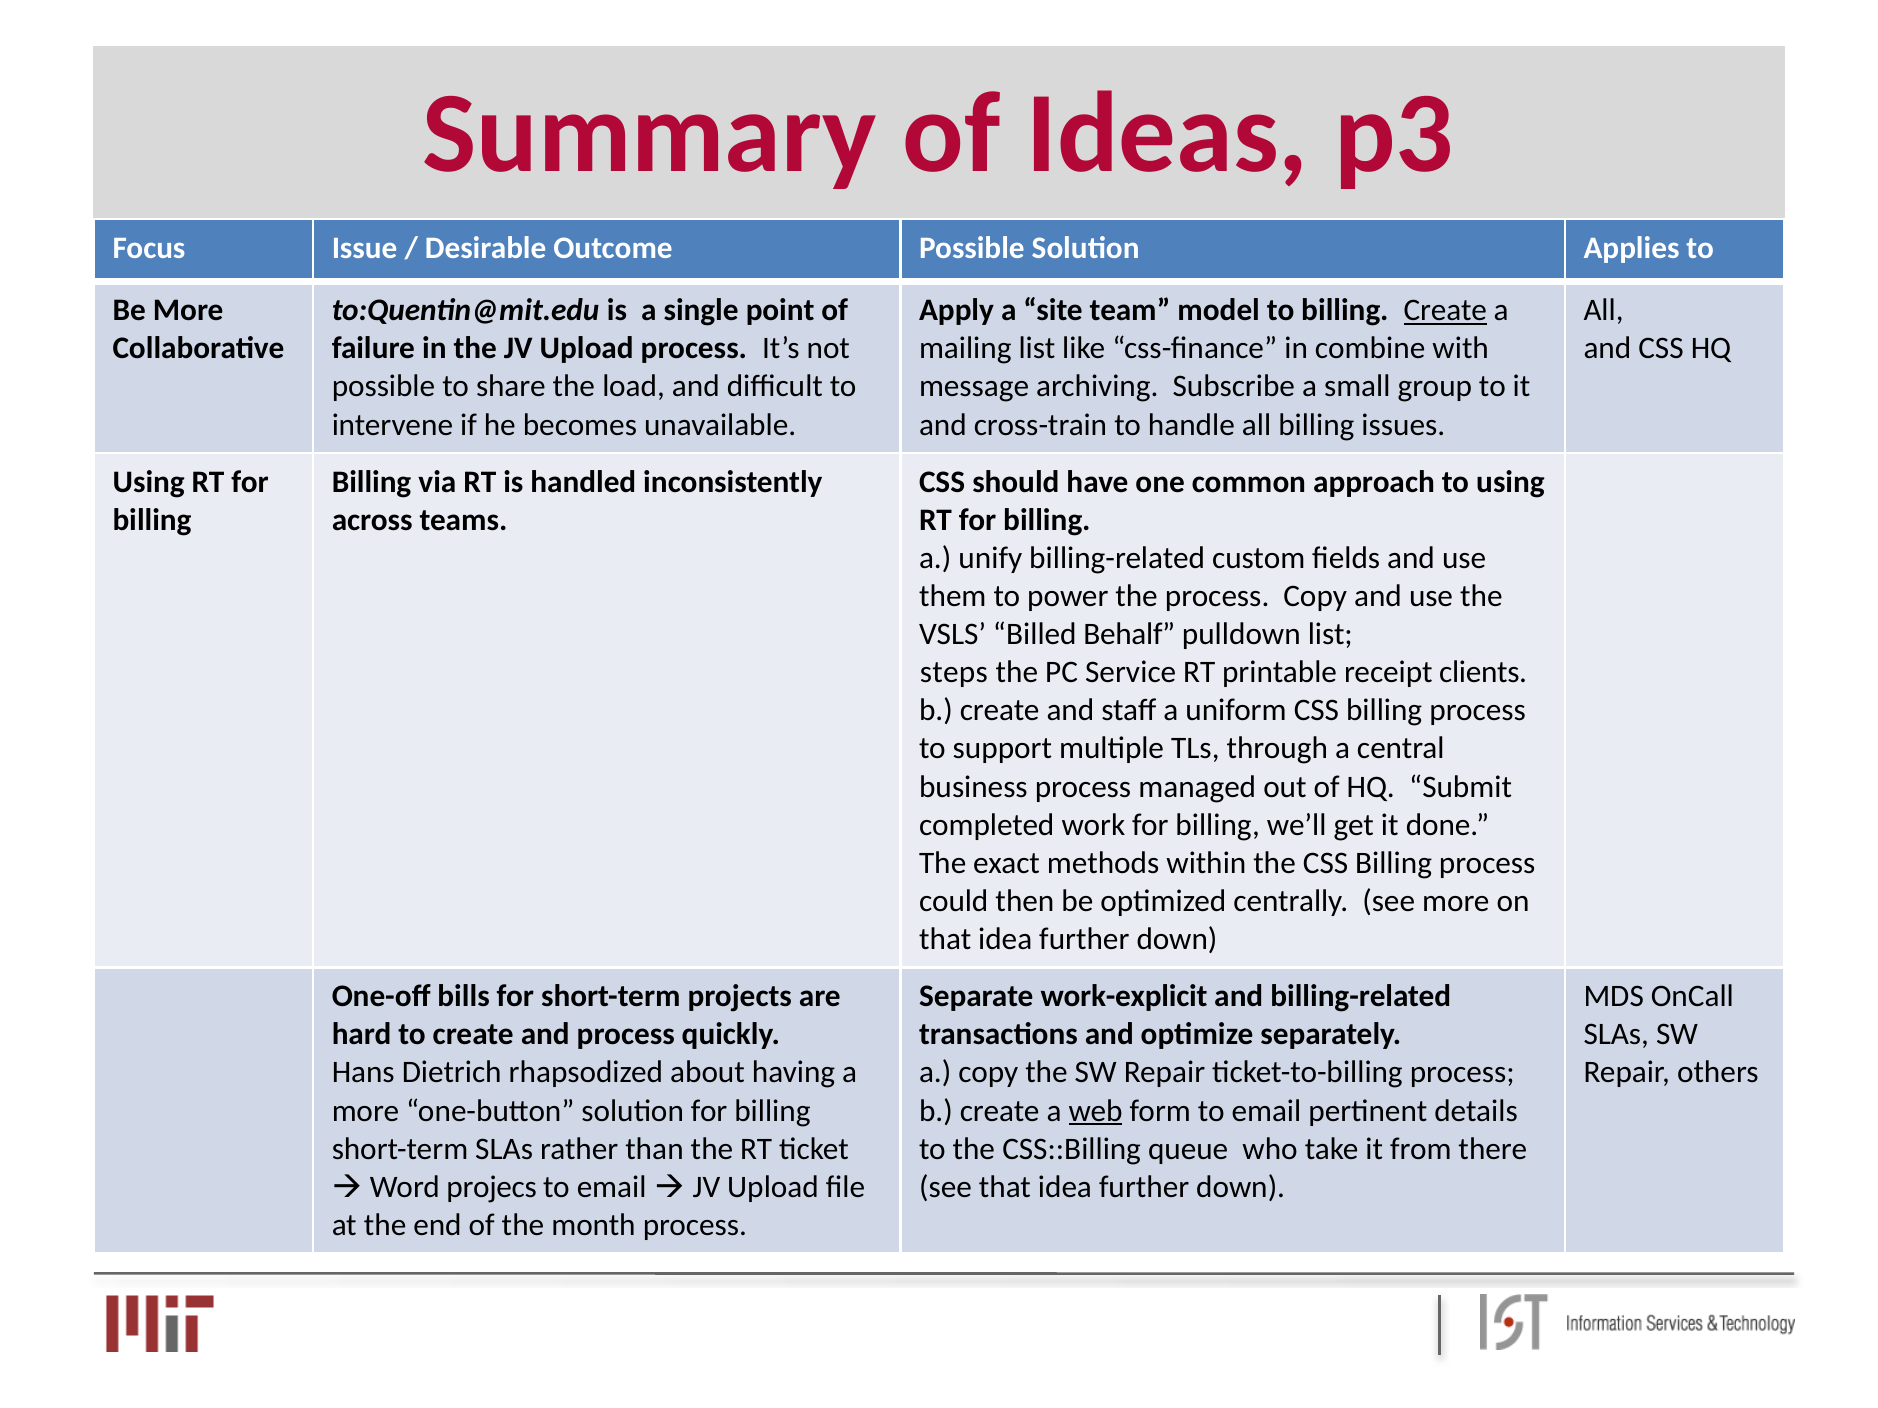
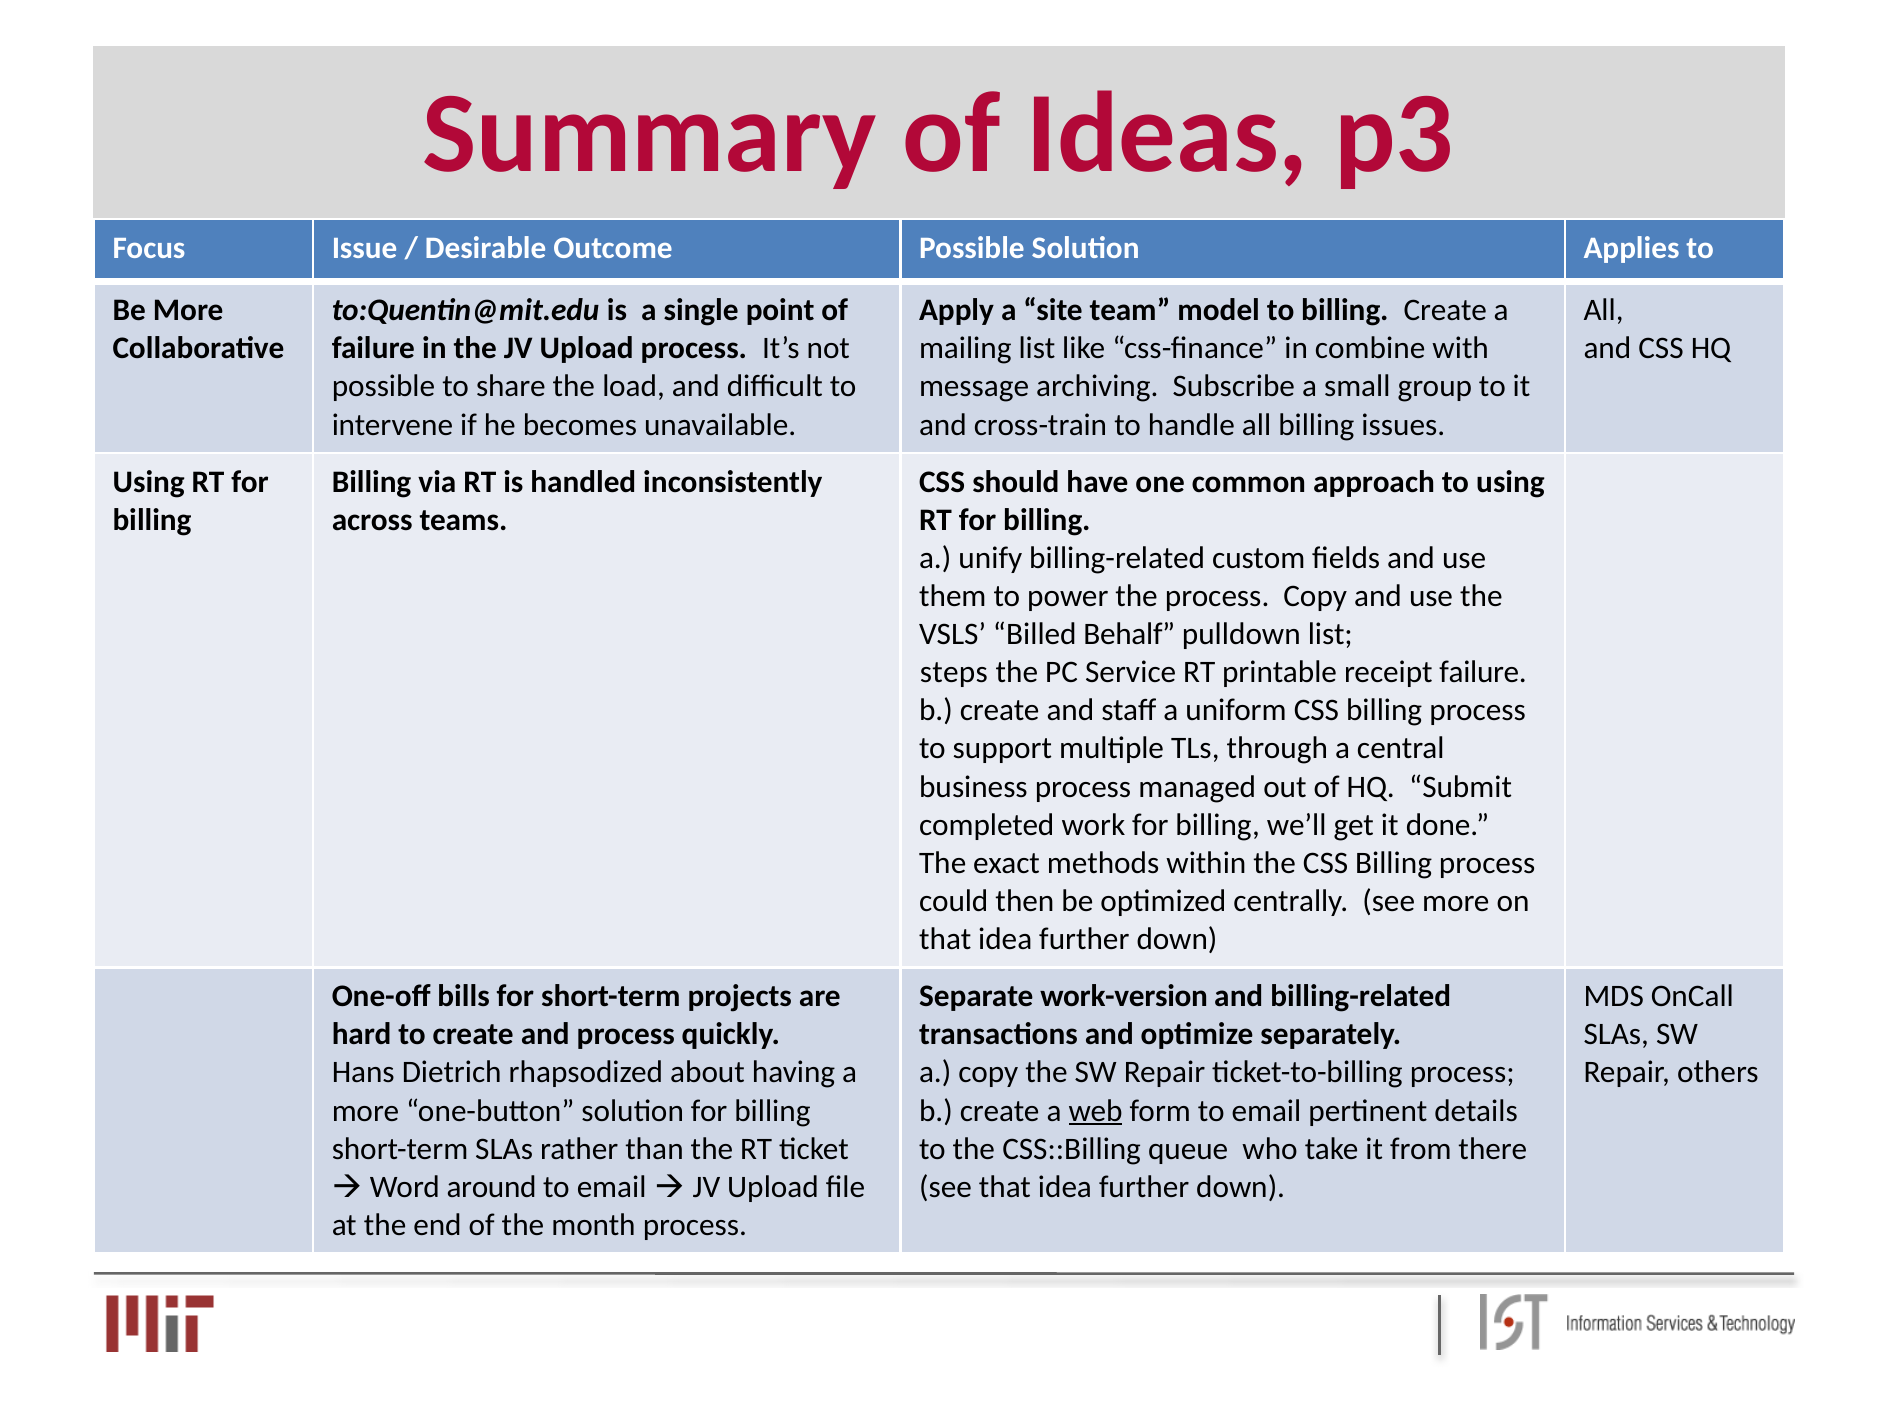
Create underline: present -> none (1445, 310)
receipt clients: clients -> failure (1483, 673)
work-explicit: work-explicit -> work-version (1124, 997)
projecs: projecs -> around (492, 1187)
